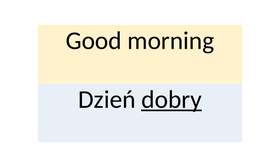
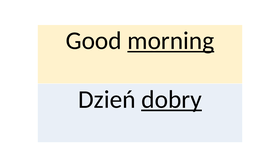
morning underline: none -> present (171, 41)
